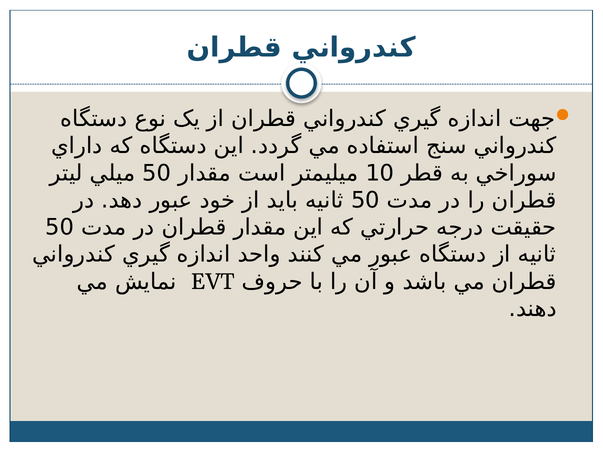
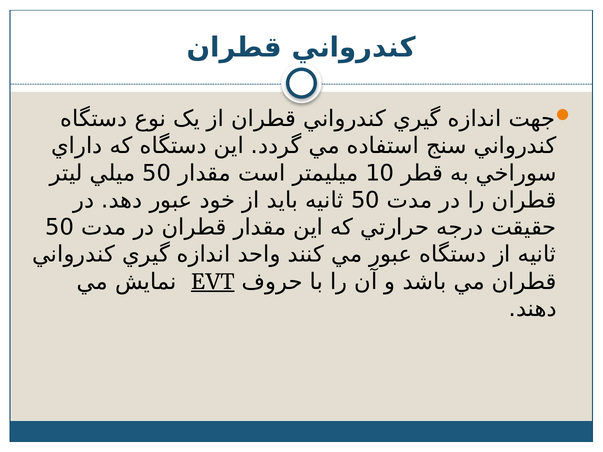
EVT underline: none -> present (213, 282)
